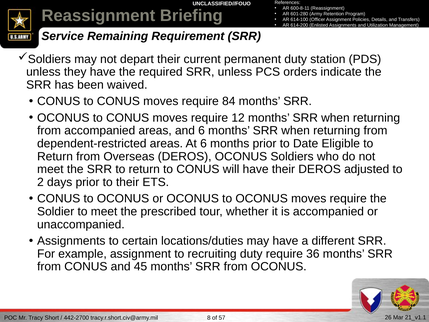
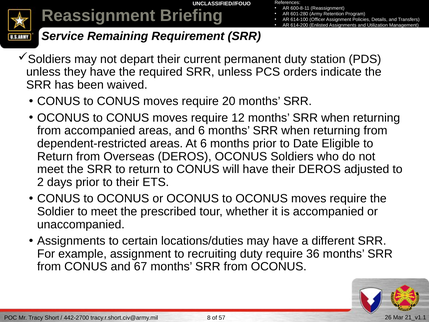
84: 84 -> 20 (229, 101)
45: 45 -> 67 (141, 266)
